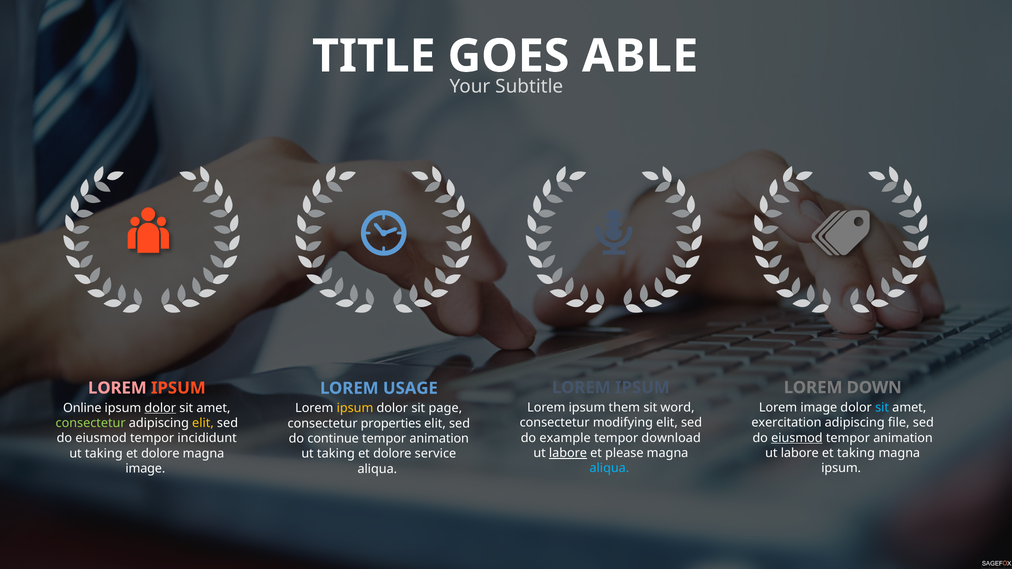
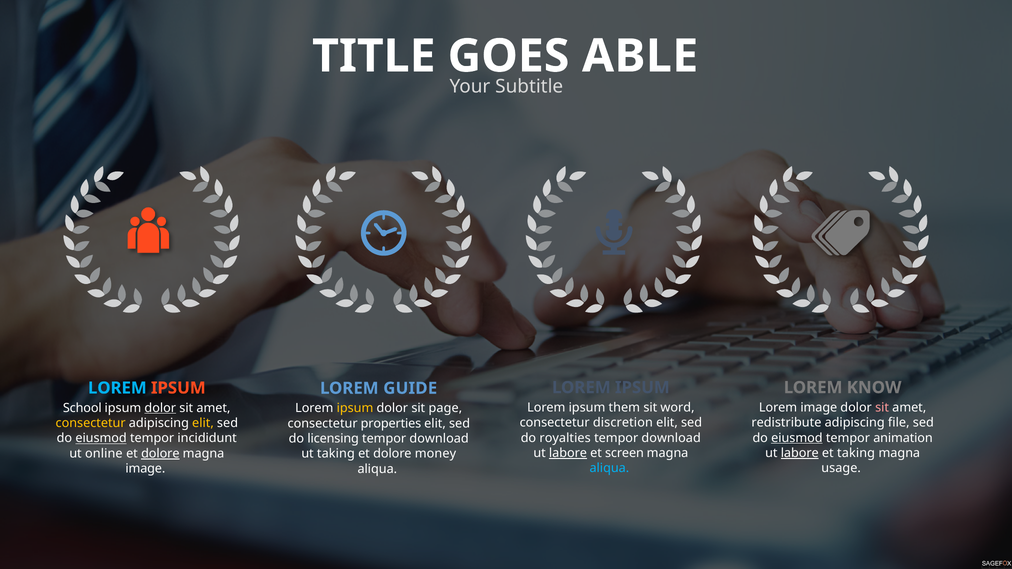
DOWN: DOWN -> KNOW (874, 388)
LOREM colour: pink -> light blue (117, 388)
USAGE: USAGE -> GUIDE (410, 388)
sit colour: light blue -> pink (882, 408)
Online: Online -> School (82, 408)
modifying: modifying -> discretion (623, 423)
exercitation: exercitation -> redistribute (786, 423)
consectetur colour: light green -> yellow (91, 423)
example: example -> royalties (565, 438)
eiusmod underline: none -> present (101, 438)
continue: continue -> licensing (333, 439)
animation: animation -> download (439, 439)
please: please -> screen (624, 453)
labore underline: none -> present (800, 453)
taking: taking -> online (104, 454)
dolore underline: none -> present (160, 454)
service: service -> money (435, 454)
ipsum: ipsum -> usage (841, 468)
